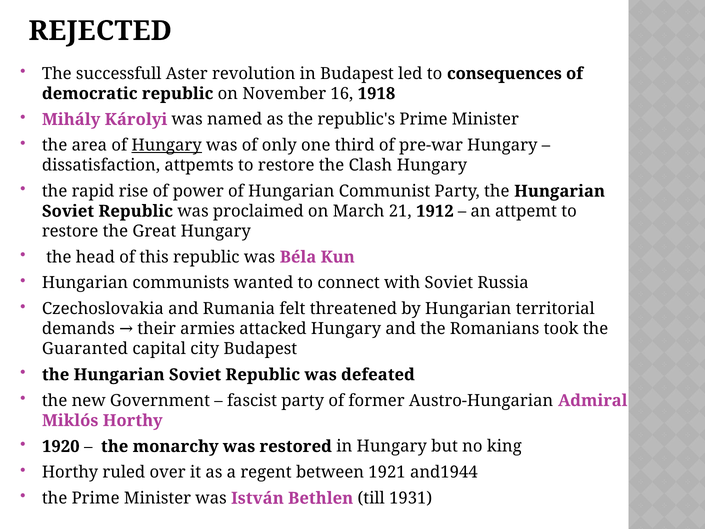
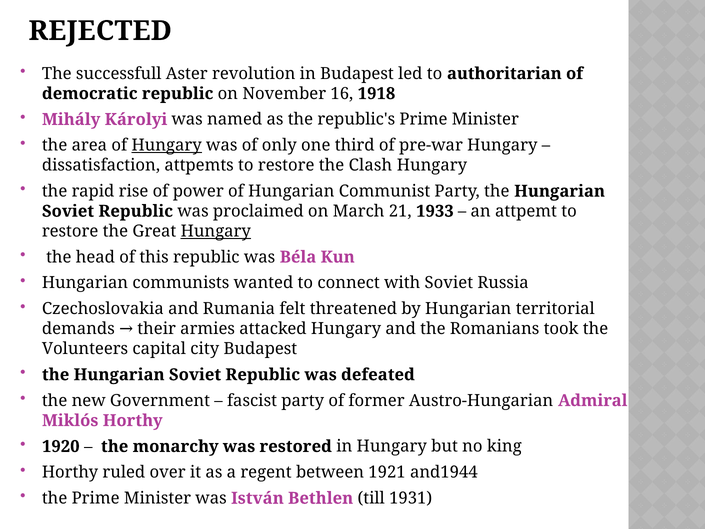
consequences: consequences -> authoritarian (504, 74)
1912: 1912 -> 1933 (435, 211)
Hungary underline: none -> present (216, 231)
Guaranted: Guaranted -> Volunteers (85, 349)
